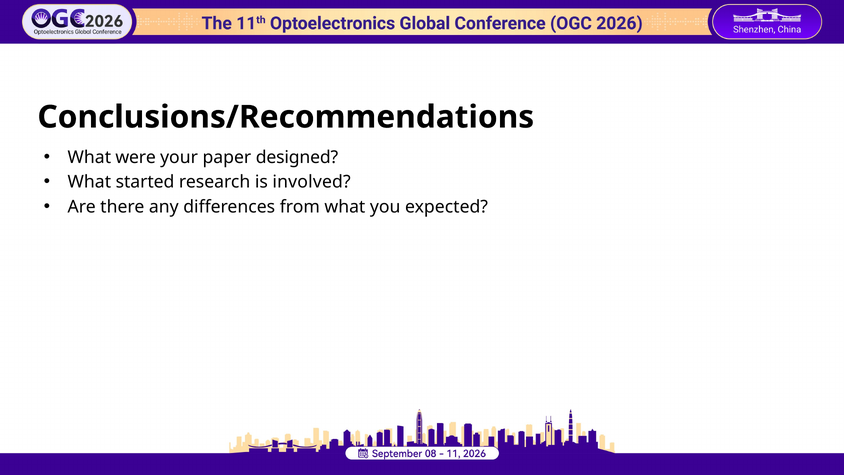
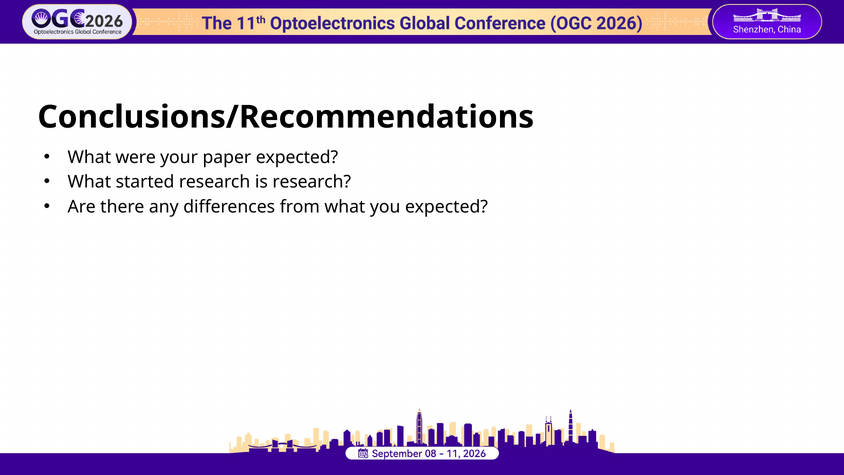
paper designed: designed -> expected (297, 157)
is involved: involved -> research (312, 182)
